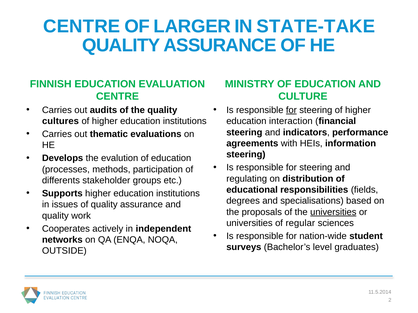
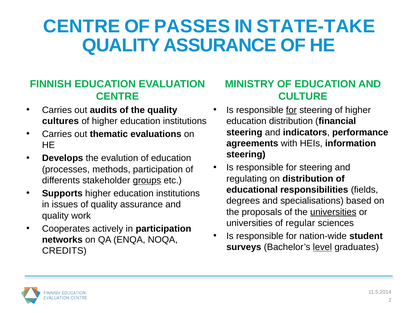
LARGER: LARGER -> PASSES (192, 26)
education interaction: interaction -> distribution (291, 121)
groups underline: none -> present (147, 181)
in independent: independent -> participation (163, 229)
level underline: none -> present (322, 248)
OUTSIDE: OUTSIDE -> CREDITS (64, 251)
